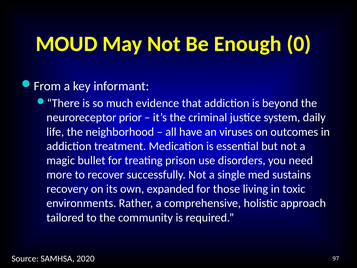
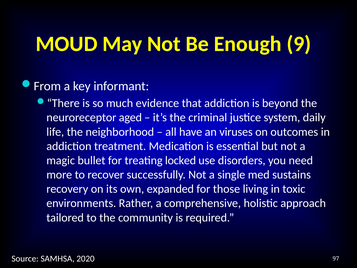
0: 0 -> 9 (299, 44)
prior: prior -> aged (130, 117)
prison: prison -> locked (181, 160)
